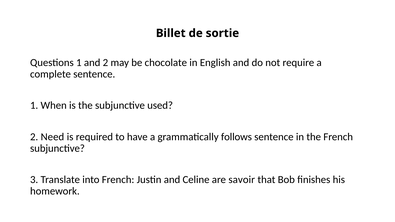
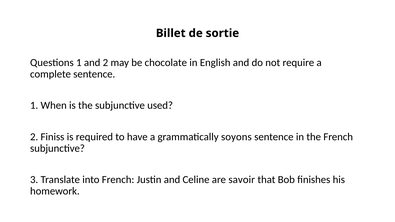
Need: Need -> Finiss (52, 137)
follows: follows -> soyons (236, 137)
